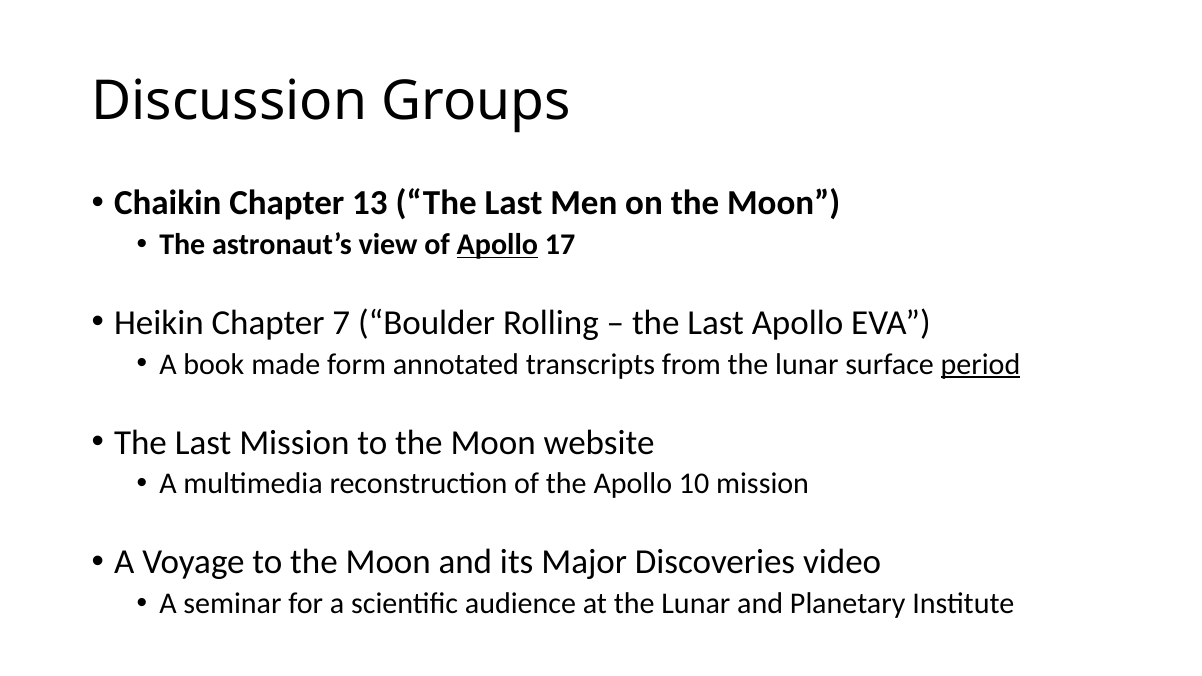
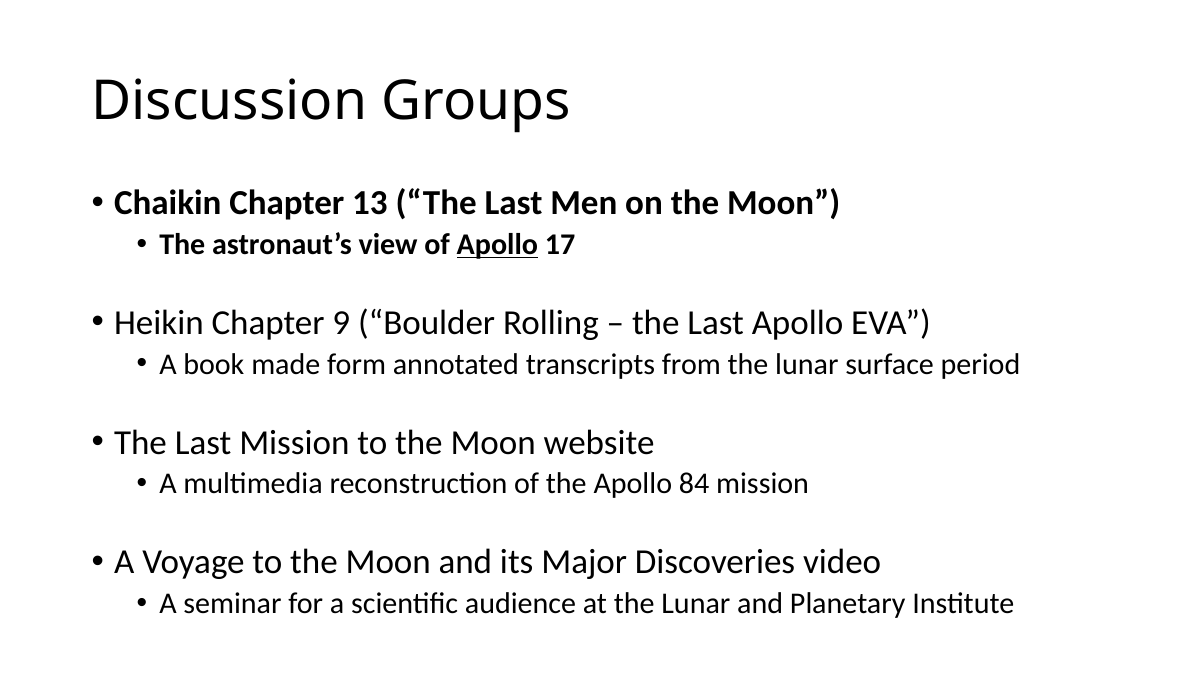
7: 7 -> 9 (341, 323)
period underline: present -> none (980, 364)
10: 10 -> 84 (694, 484)
